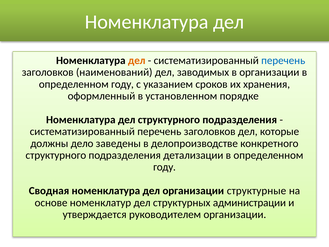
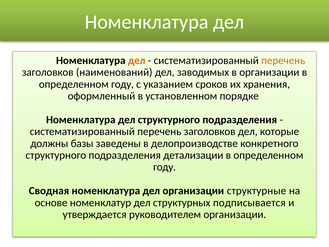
перечень colour: blue -> orange (283, 60)
дело: дело -> базы (82, 143)
администрации: администрации -> подписывается (249, 202)
